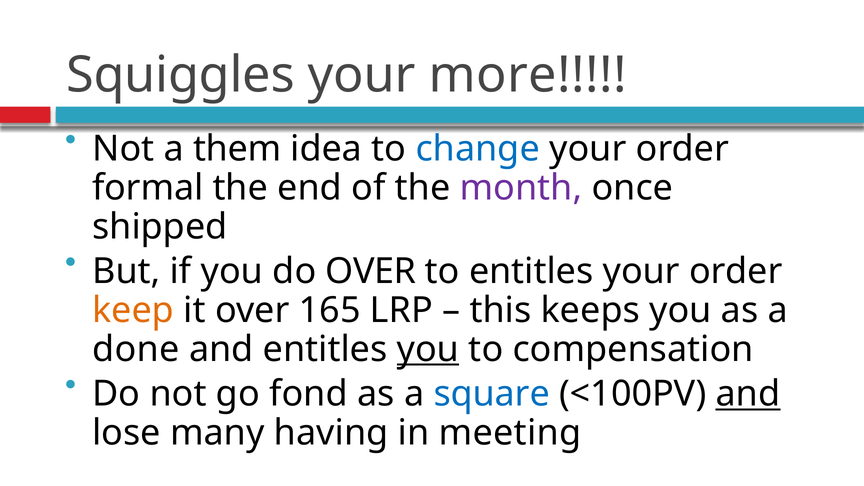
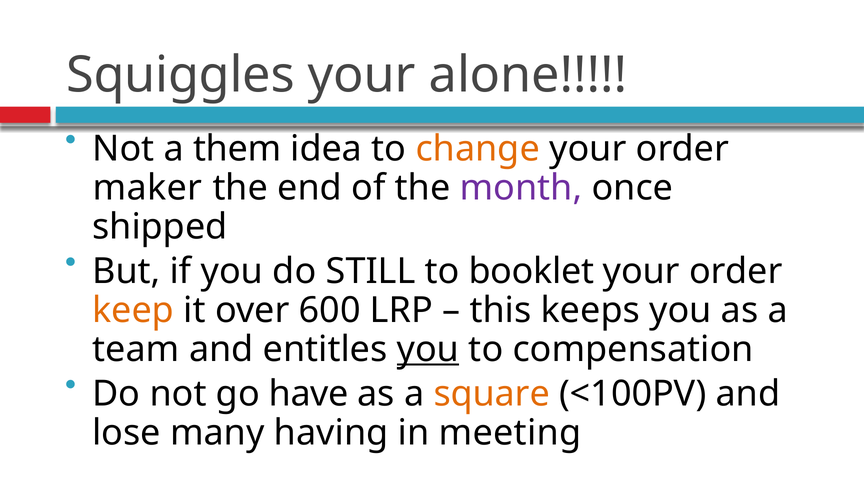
more: more -> alone (528, 75)
change colour: blue -> orange (478, 149)
formal: formal -> maker (148, 188)
do OVER: OVER -> STILL (371, 271)
to entitles: entitles -> booklet (531, 271)
165: 165 -> 600 (330, 310)
done: done -> team (136, 349)
fond: fond -> have (309, 394)
square colour: blue -> orange (492, 394)
and underline: present -> none (748, 394)
